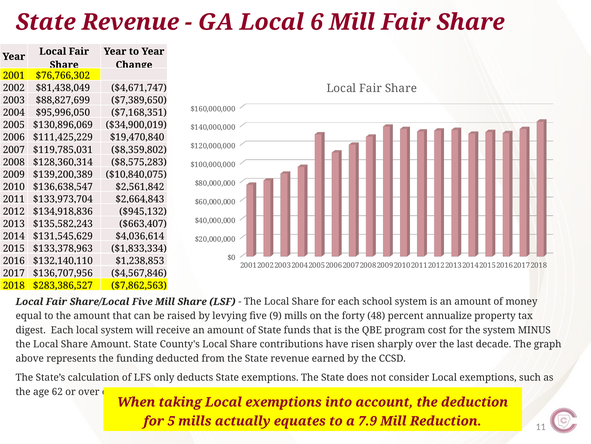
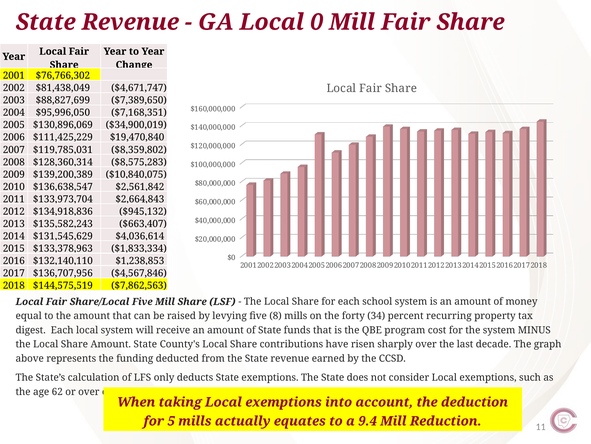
6: 6 -> 0 (317, 22)
$283,386,527: $283,386,527 -> $144,575,519 (63, 285)
9: 9 -> 8 (276, 315)
48: 48 -> 34 (376, 315)
annualize: annualize -> recurring (449, 315)
7.9: 7.9 -> 9.4 (368, 420)
